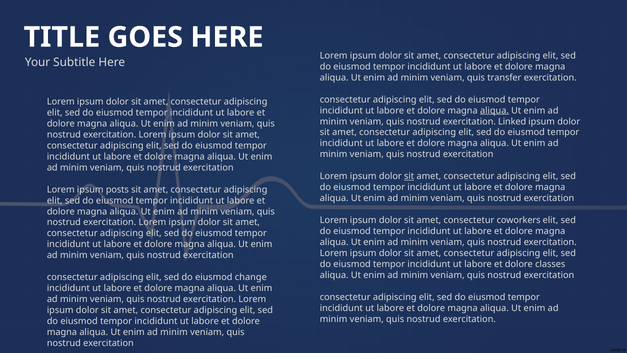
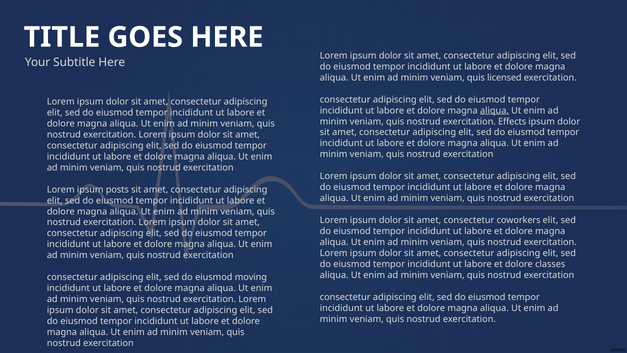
transfer: transfer -> licensed (504, 77)
Linked: Linked -> Effects (512, 121)
sit underline: present -> none (409, 176)
change: change -> moving (251, 277)
